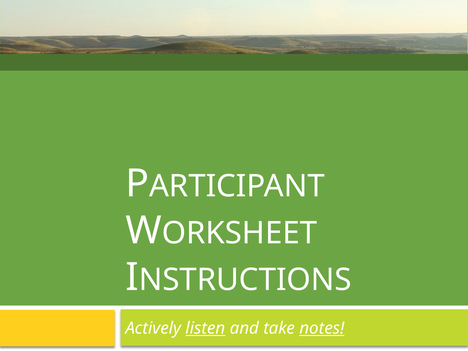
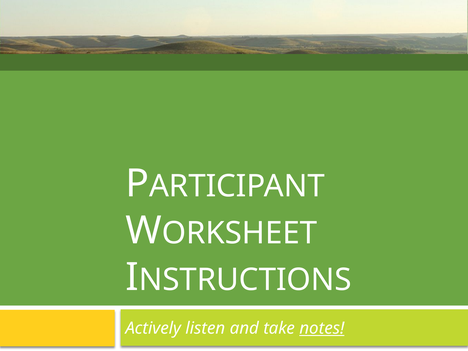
listen underline: present -> none (205, 328)
